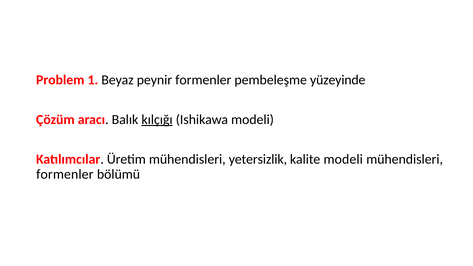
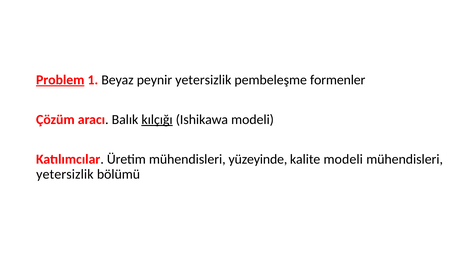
Problem underline: none -> present (60, 80)
peynir formenler: formenler -> yetersizlik (203, 80)
yüzeyinde: yüzeyinde -> formenler (338, 80)
yetersizlik: yetersizlik -> yüzeyinde (258, 159)
formenler: formenler -> yetersizlik (65, 174)
